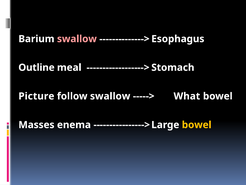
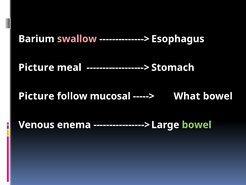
Outline: Outline -> Picture (36, 67)
follow swallow: swallow -> mucosal (110, 96)
Masses: Masses -> Venous (36, 125)
bowel colour: yellow -> light green (197, 125)
